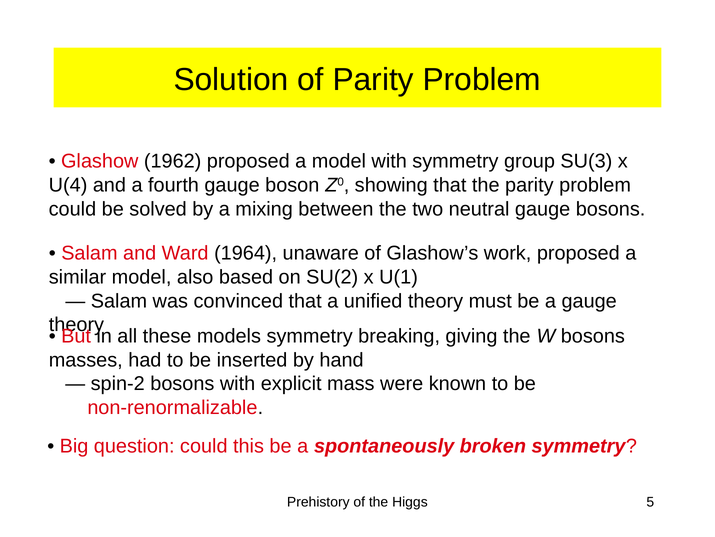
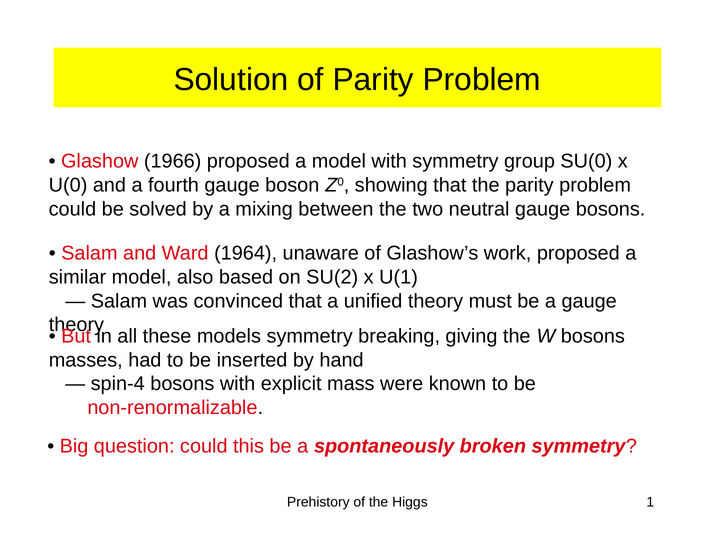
1962: 1962 -> 1966 (173, 161)
SU(3: SU(3 -> SU(0 (586, 161)
U(4: U(4 -> U(0 (68, 185)
spin-2: spin-2 -> spin-4 (118, 383)
5: 5 -> 1 (650, 501)
